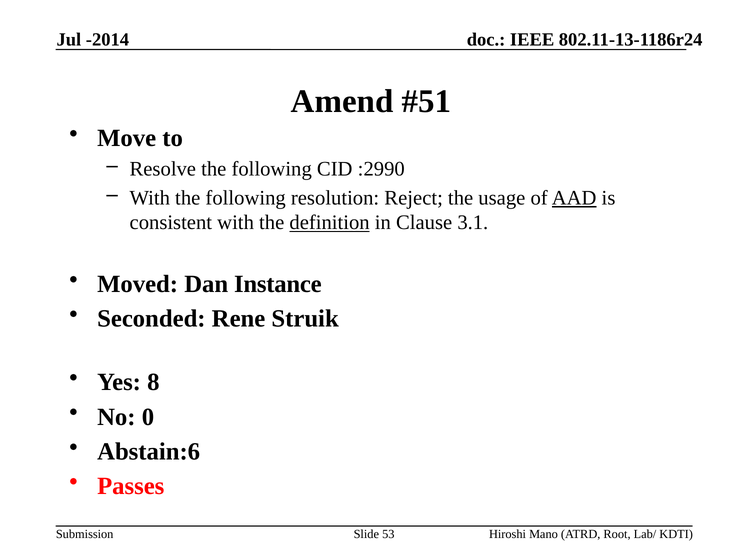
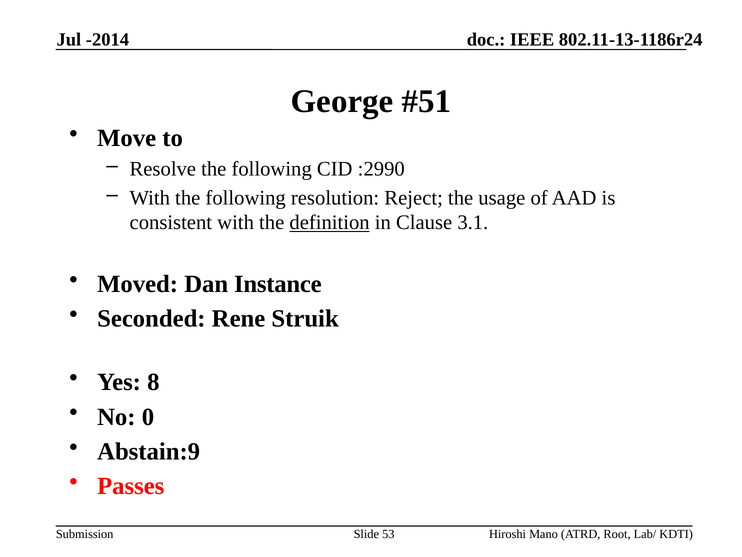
Amend: Amend -> George (342, 101)
AAD underline: present -> none (574, 198)
Abstain:6: Abstain:6 -> Abstain:9 (149, 451)
